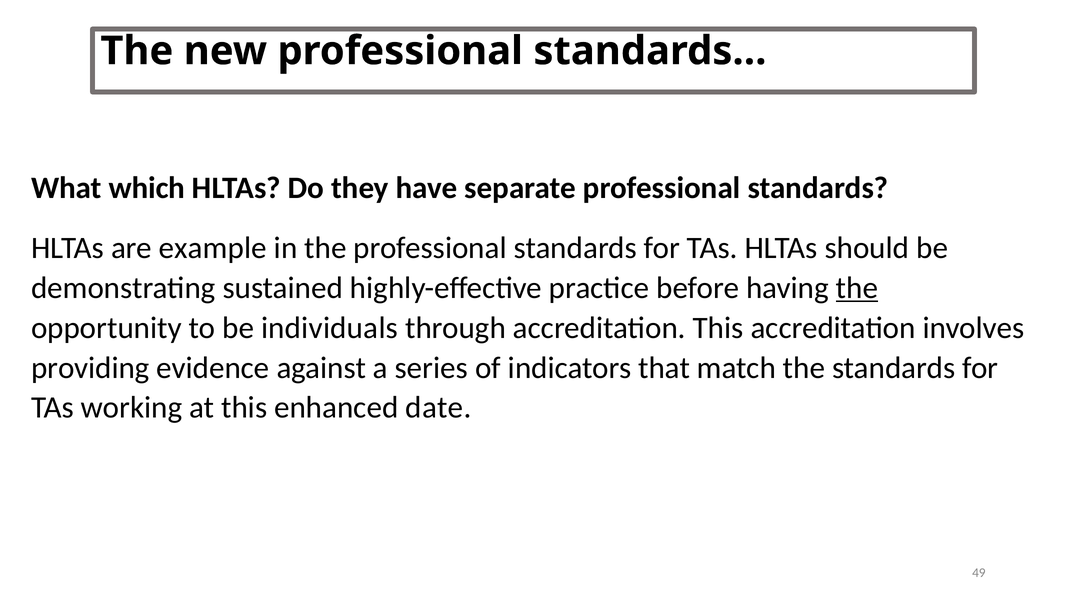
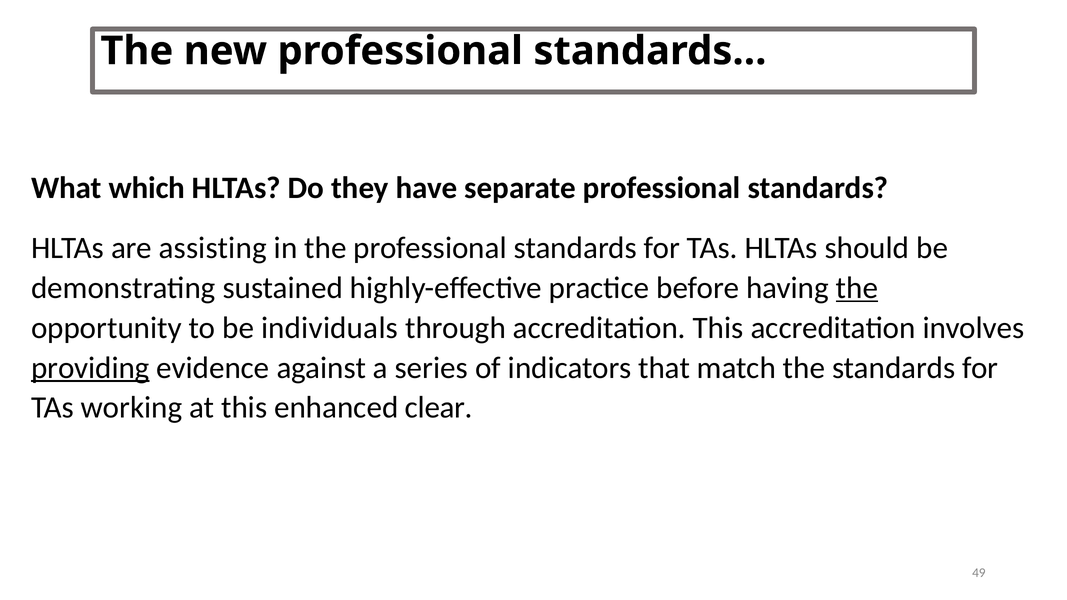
example: example -> assisting (213, 248)
providing underline: none -> present (90, 368)
date: date -> clear (439, 408)
